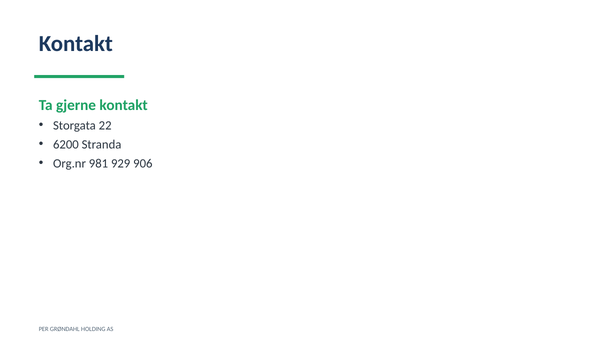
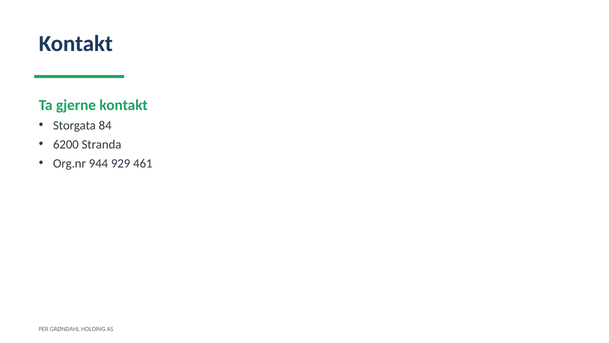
22: 22 -> 84 (105, 125)
981: 981 -> 944 (98, 163)
906: 906 -> 461 (143, 163)
